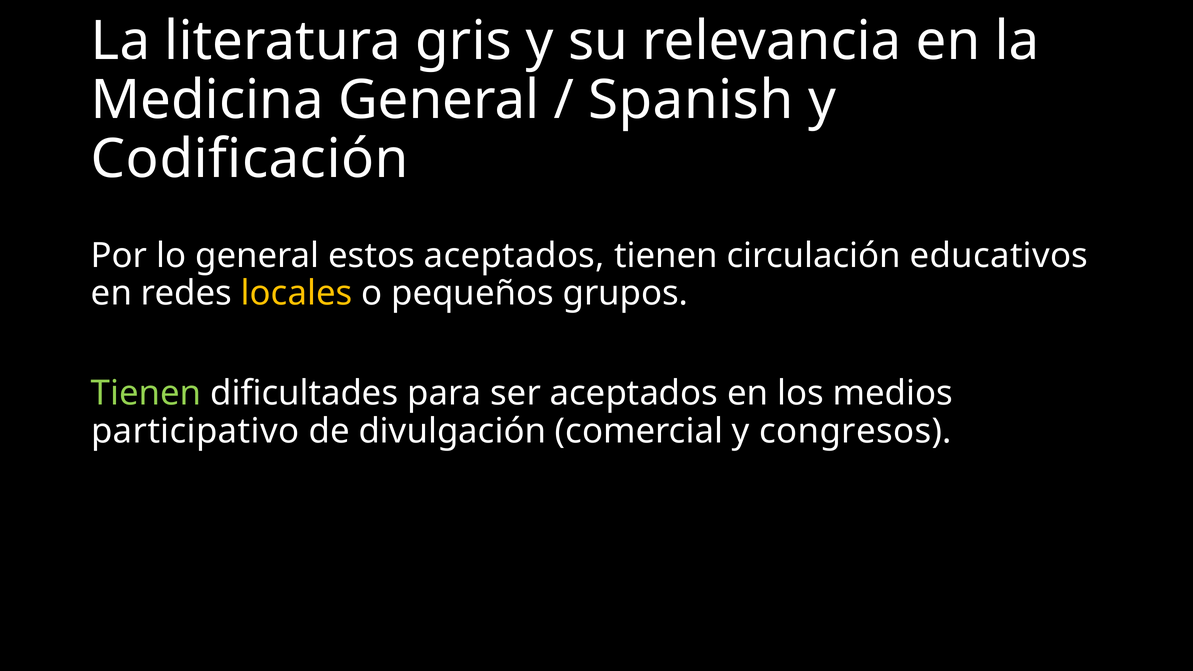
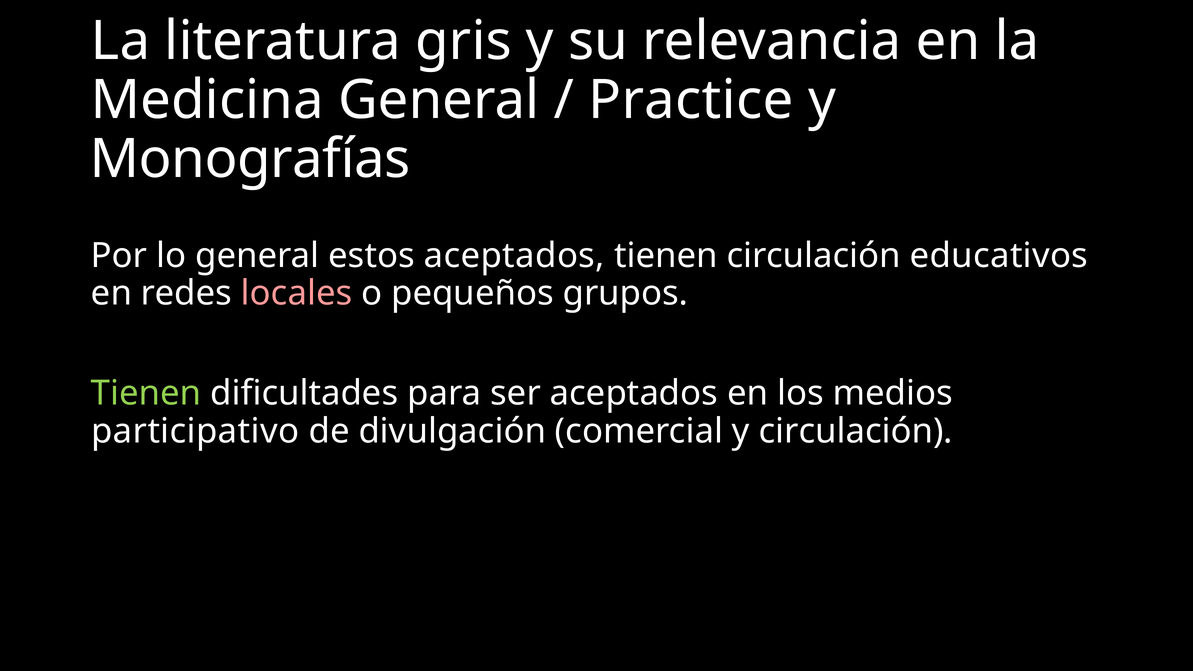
Spanish: Spanish -> Practice (691, 100)
Codificación: Codificación -> Monografías (250, 159)
locales colour: yellow -> pink (297, 294)
y congresos: congresos -> circulación (856, 431)
